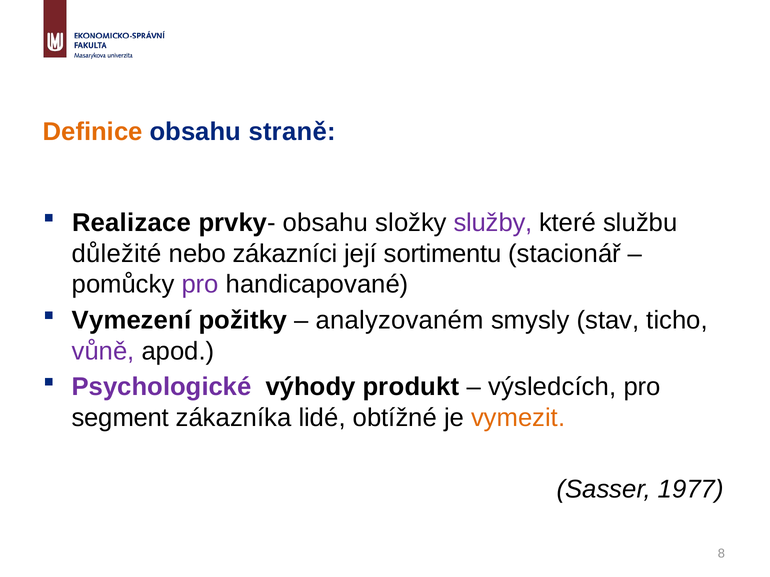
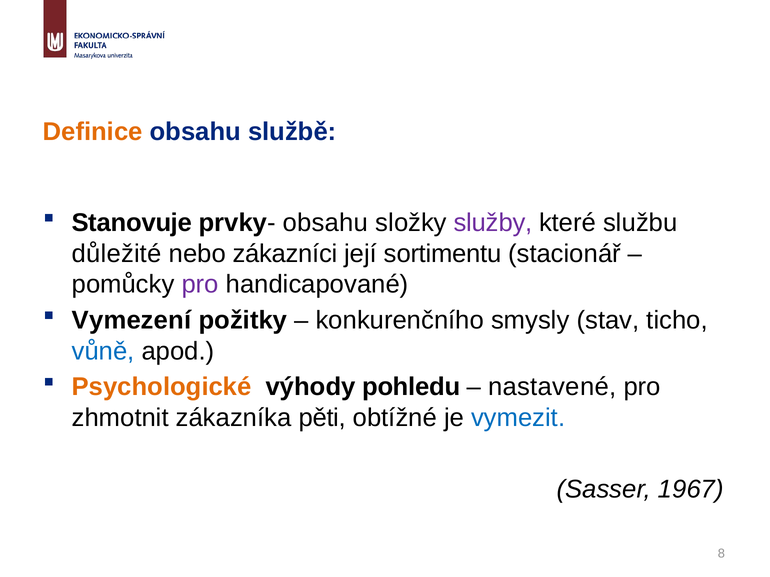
straně: straně -> službě (292, 132)
Realizace: Realizace -> Stanovuje (132, 223)
analyzovaném: analyzovaném -> konkurenčního (400, 321)
vůně colour: purple -> blue (103, 351)
Psychologické colour: purple -> orange (162, 387)
produkt: produkt -> pohledu (411, 387)
výsledcích: výsledcích -> nastavené (552, 387)
segment: segment -> zhmotnit (120, 418)
lidé: lidé -> pěti (322, 418)
vymezit colour: orange -> blue (518, 418)
1977: 1977 -> 1967 (691, 490)
